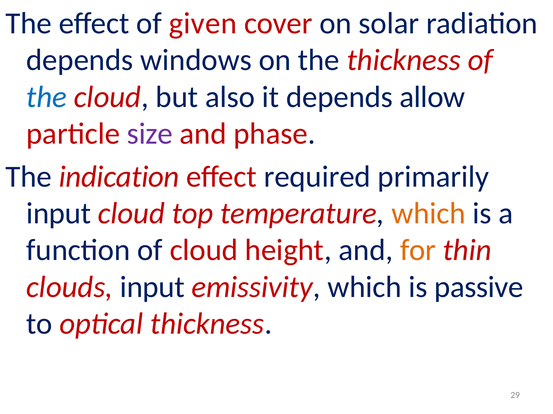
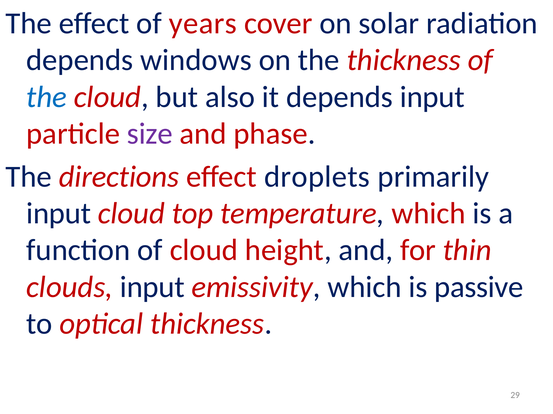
given: given -> years (203, 23)
depends allow: allow -> input (432, 97)
indication: indication -> directions (119, 177)
required: required -> droplets (317, 177)
which colour: orange -> red (429, 214)
for colour: orange -> red (418, 251)
